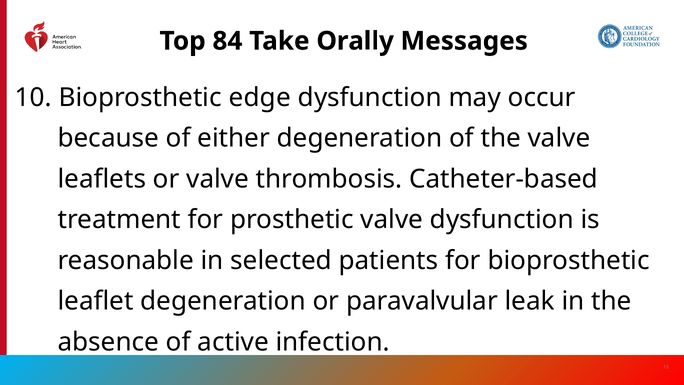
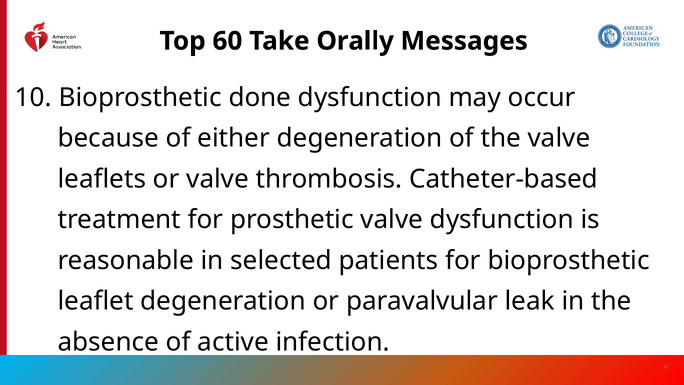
84: 84 -> 60 (227, 41)
edge: edge -> done (260, 97)
